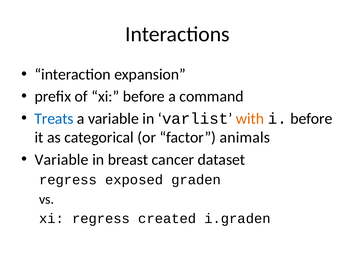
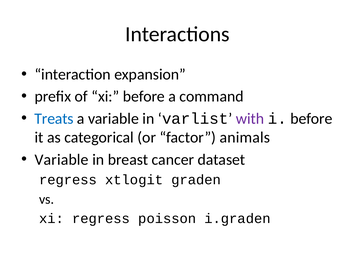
with colour: orange -> purple (250, 119)
exposed: exposed -> xtlogit (134, 180)
created: created -> poisson (167, 219)
